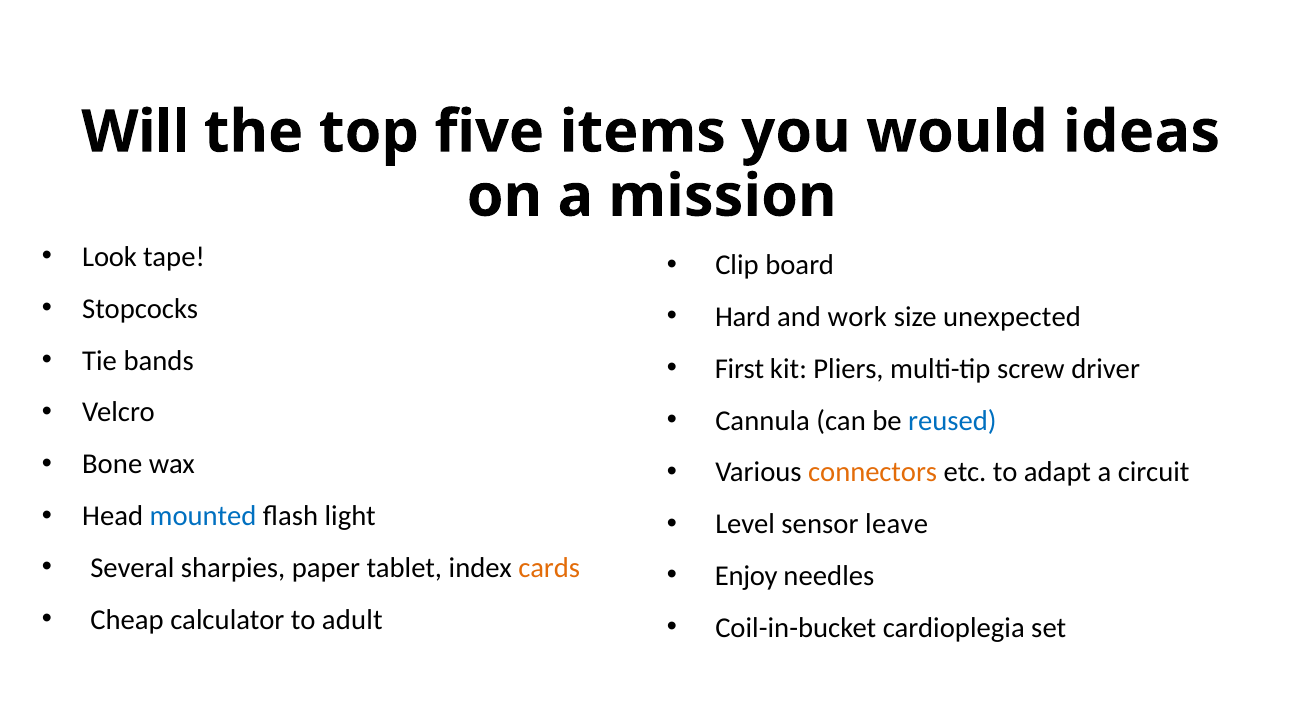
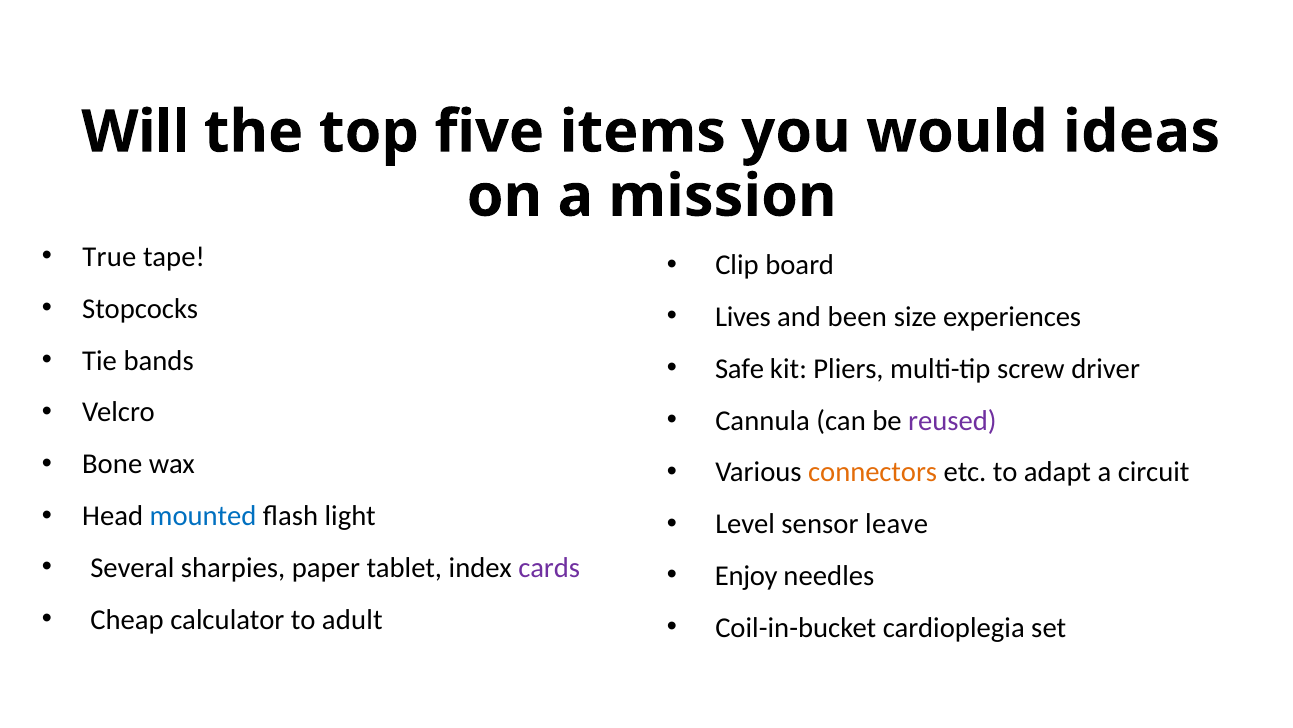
Look: Look -> True (109, 257)
Hard: Hard -> Lives (743, 317)
work: work -> been (857, 317)
unexpected: unexpected -> experiences (1012, 317)
First: First -> Safe (740, 368)
reused colour: blue -> purple (952, 420)
cards colour: orange -> purple (549, 567)
